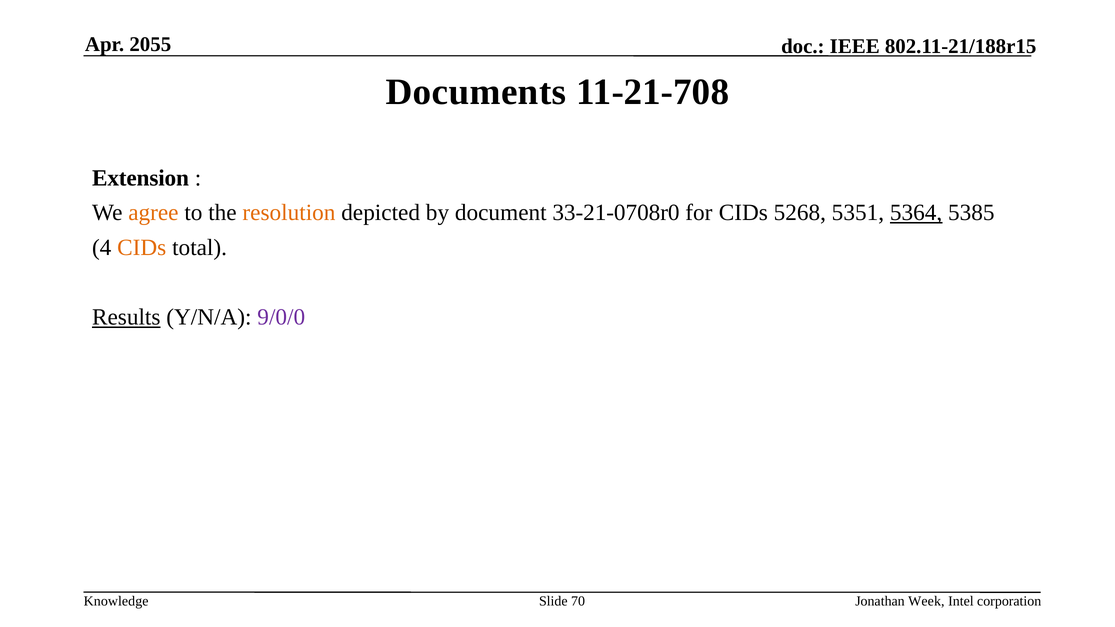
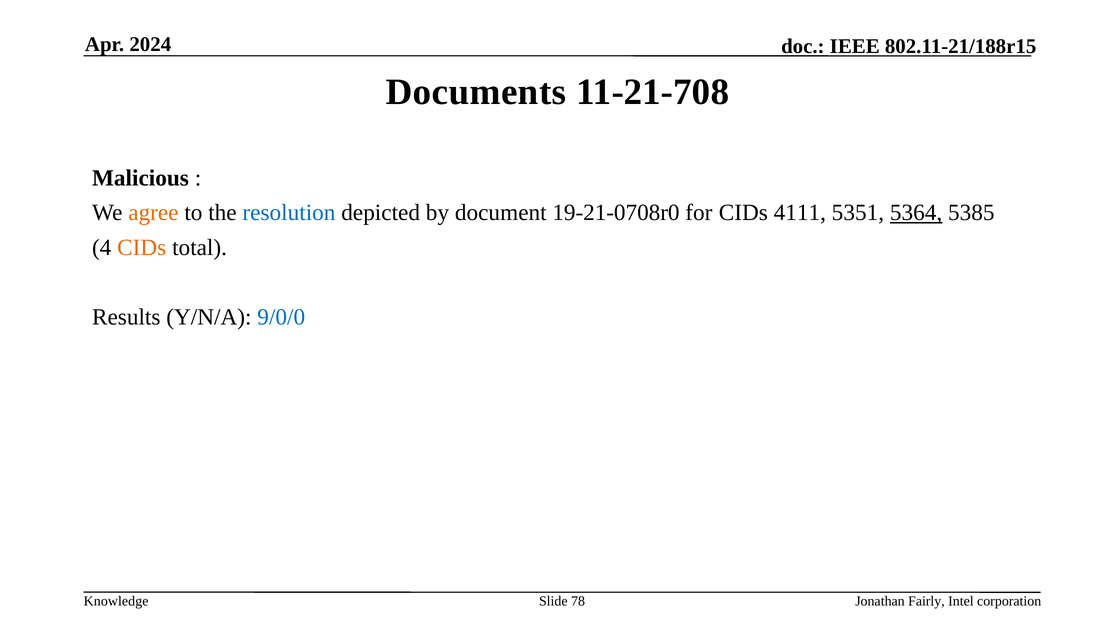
2055: 2055 -> 2024 (150, 44)
Extension: Extension -> Malicious (140, 178)
resolution colour: orange -> blue (289, 213)
33-21-0708r0: 33-21-0708r0 -> 19-21-0708r0 (616, 213)
5268: 5268 -> 4111 (800, 213)
Results underline: present -> none (126, 317)
9/0/0 colour: purple -> blue (281, 317)
70: 70 -> 78 (578, 602)
Week: Week -> Fairly (926, 602)
